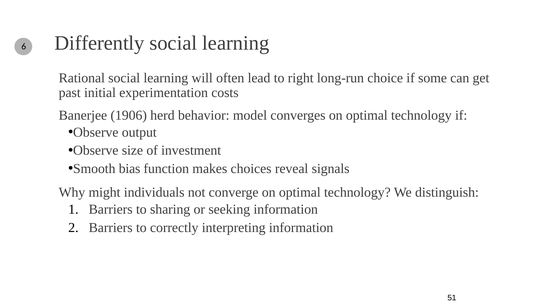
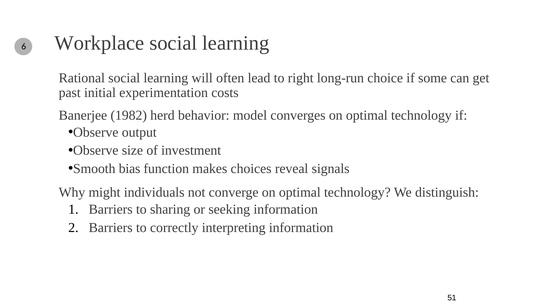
Differently: Differently -> Workplace (99, 43)
1906: 1906 -> 1982 (129, 115)
